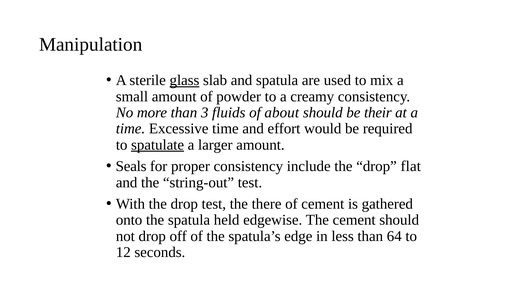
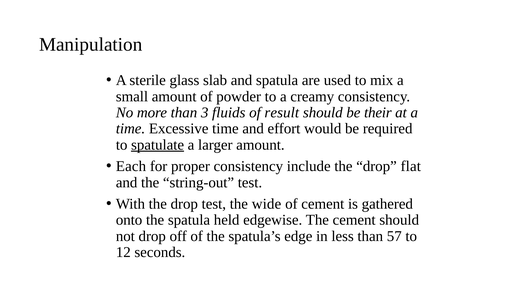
glass underline: present -> none (184, 80)
about: about -> result (282, 113)
Seals: Seals -> Each (131, 166)
there: there -> wide (267, 204)
64: 64 -> 57 (394, 236)
